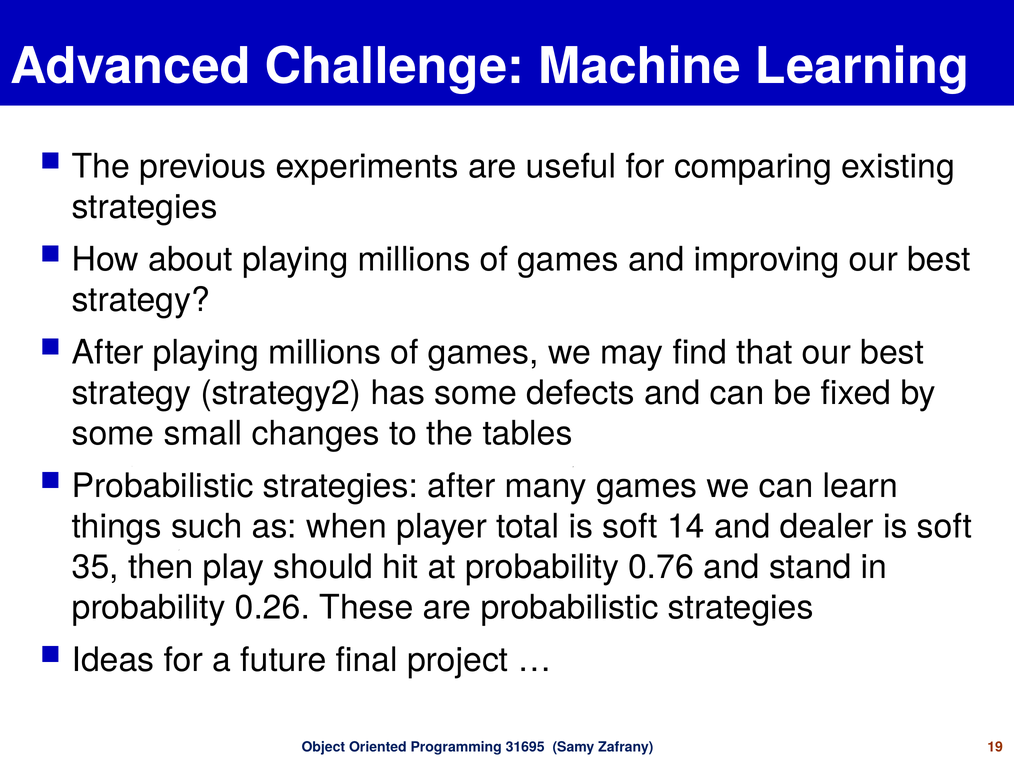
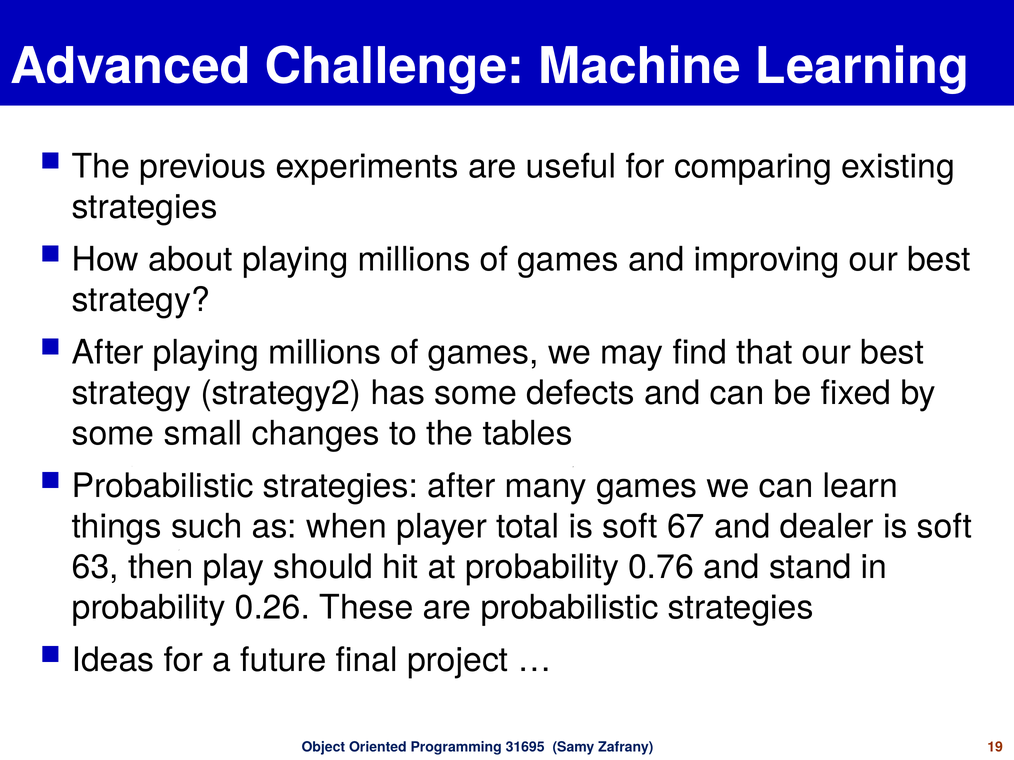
14: 14 -> 67 (686, 527)
35: 35 -> 63 (95, 567)
